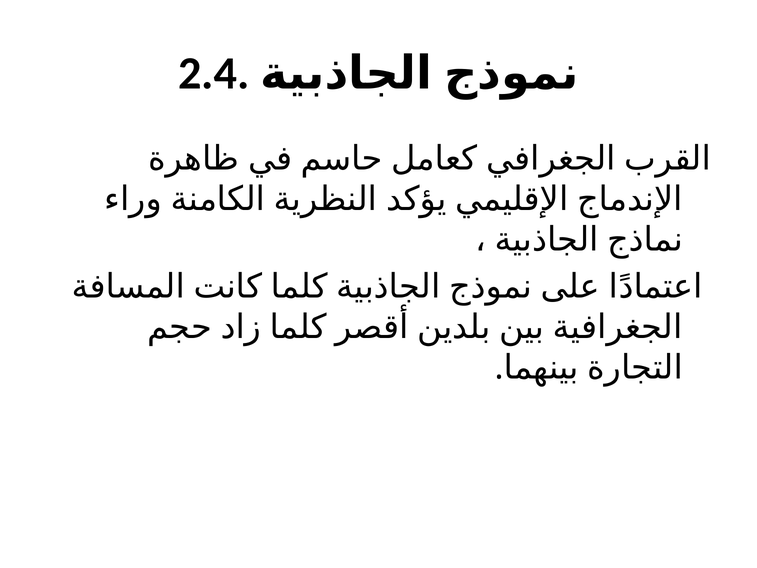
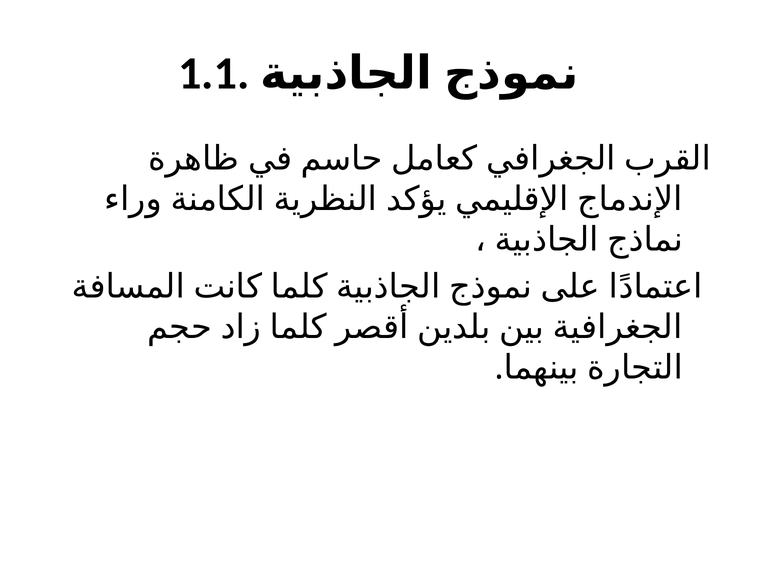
2.4: 2.4 -> 1.1 (214, 73)
